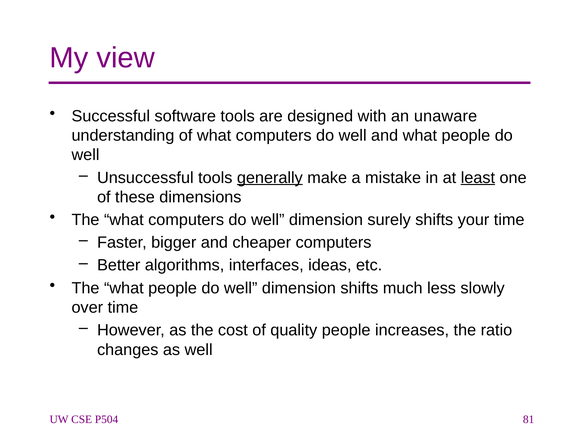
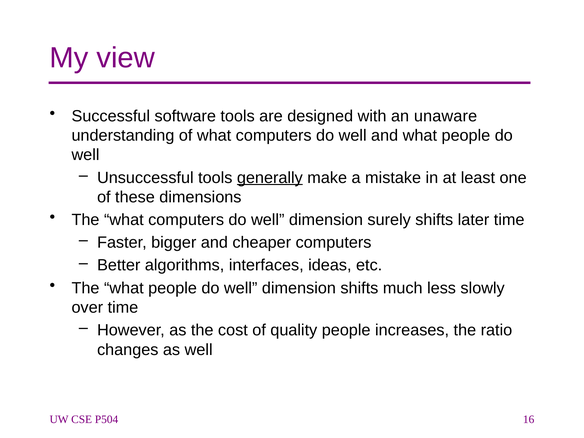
least underline: present -> none (478, 178)
your: your -> later (474, 220)
81: 81 -> 16 (529, 419)
